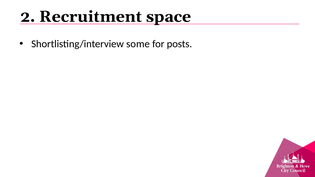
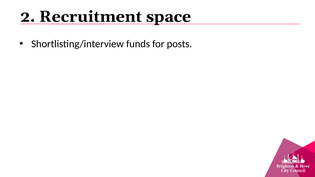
some: some -> funds (138, 44)
